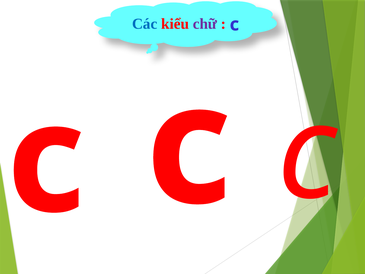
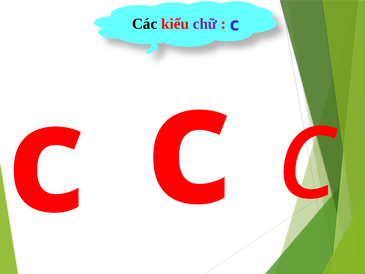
Các colour: blue -> black (145, 24)
